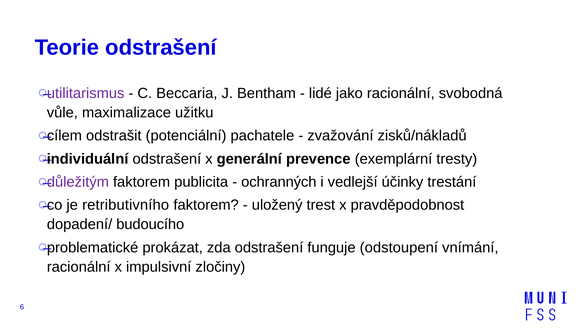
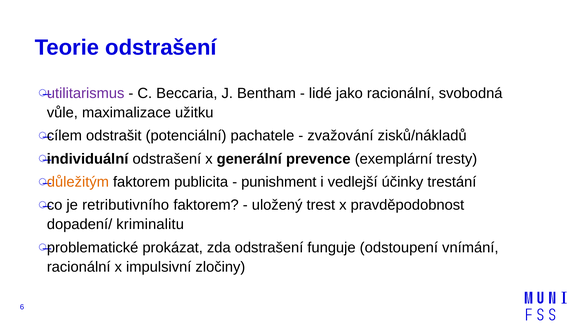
důležitým colour: purple -> orange (78, 182)
ochranných: ochranných -> punishment (279, 182)
budoucího: budoucího -> kriminalitu (150, 224)
